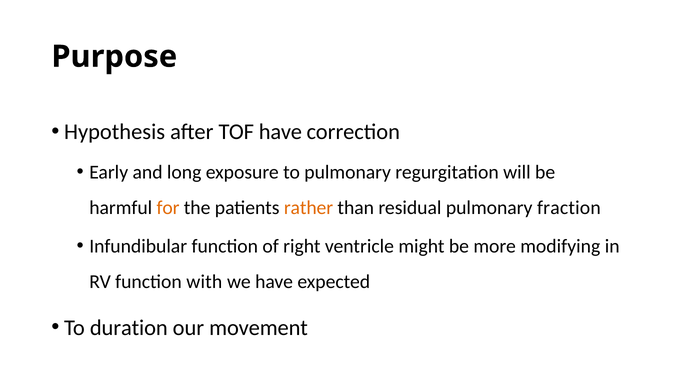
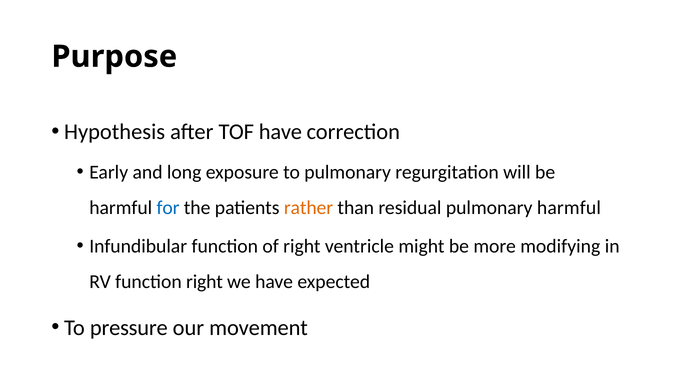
for colour: orange -> blue (168, 208)
pulmonary fraction: fraction -> harmful (569, 208)
function with: with -> right (204, 282)
duration: duration -> pressure (129, 328)
